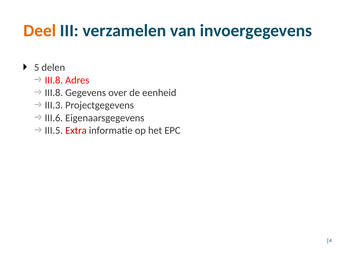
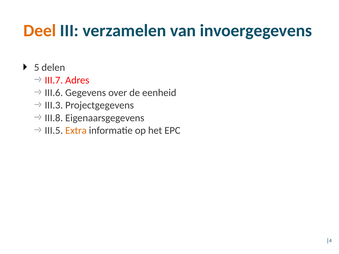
III.8: III.8 -> III.7 (54, 80)
III.8: III.8 -> III.6 (54, 93)
III.6: III.6 -> III.8 (54, 118)
Extra colour: red -> orange (76, 131)
